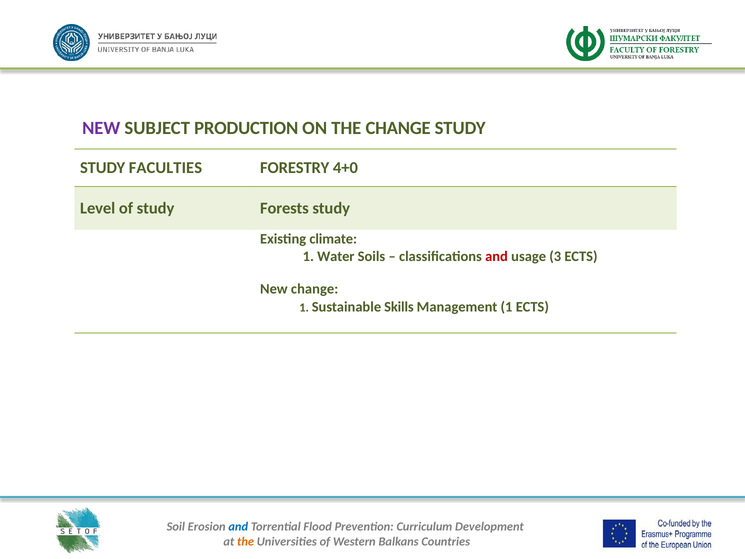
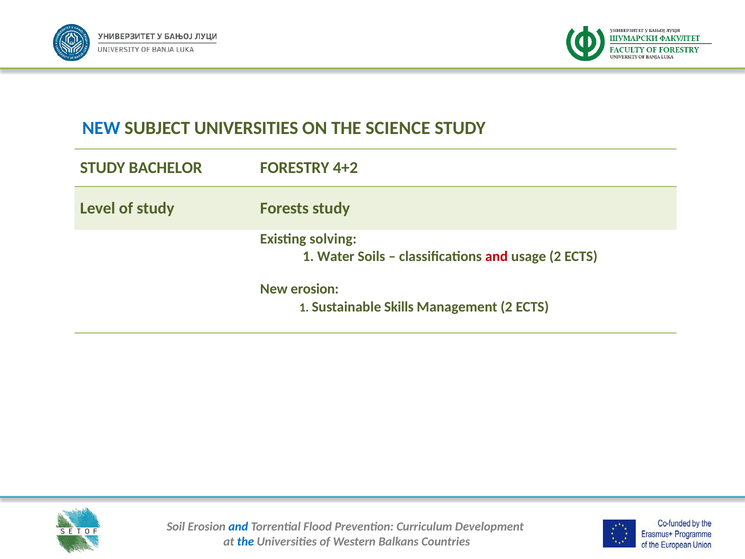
NEW colour: purple -> blue (101, 128)
SUBJECT PRODUCTION: PRODUCTION -> UNIVERSITIES (246, 128)
THE CHANGE: CHANGE -> SCIENCE (398, 128)
FACULTIES: FACULTIES -> BACHELOR (166, 168)
4+0: 4+0 -> 4+2 (345, 168)
climate: climate -> solving (333, 239)
usage 3: 3 -> 2 (555, 256)
New change: change -> erosion (315, 289)
Management 1: 1 -> 2 (507, 307)
the colour: orange -> blue (246, 541)
